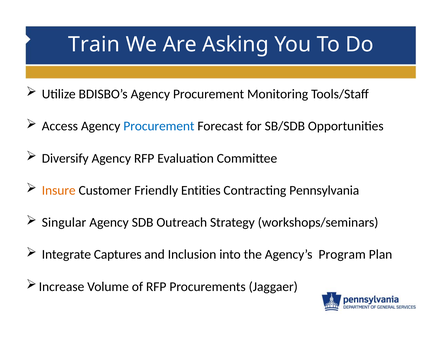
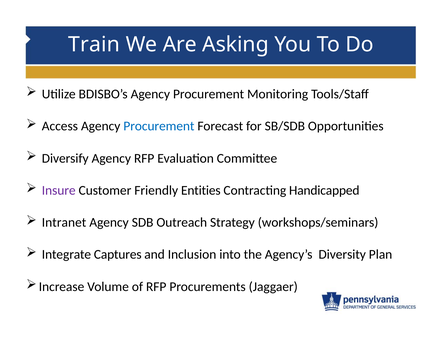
Insure colour: orange -> purple (59, 191)
Pennsylvania: Pennsylvania -> Handicapped (324, 191)
Singular: Singular -> Intranet (64, 223)
Program: Program -> Diversity (342, 255)
